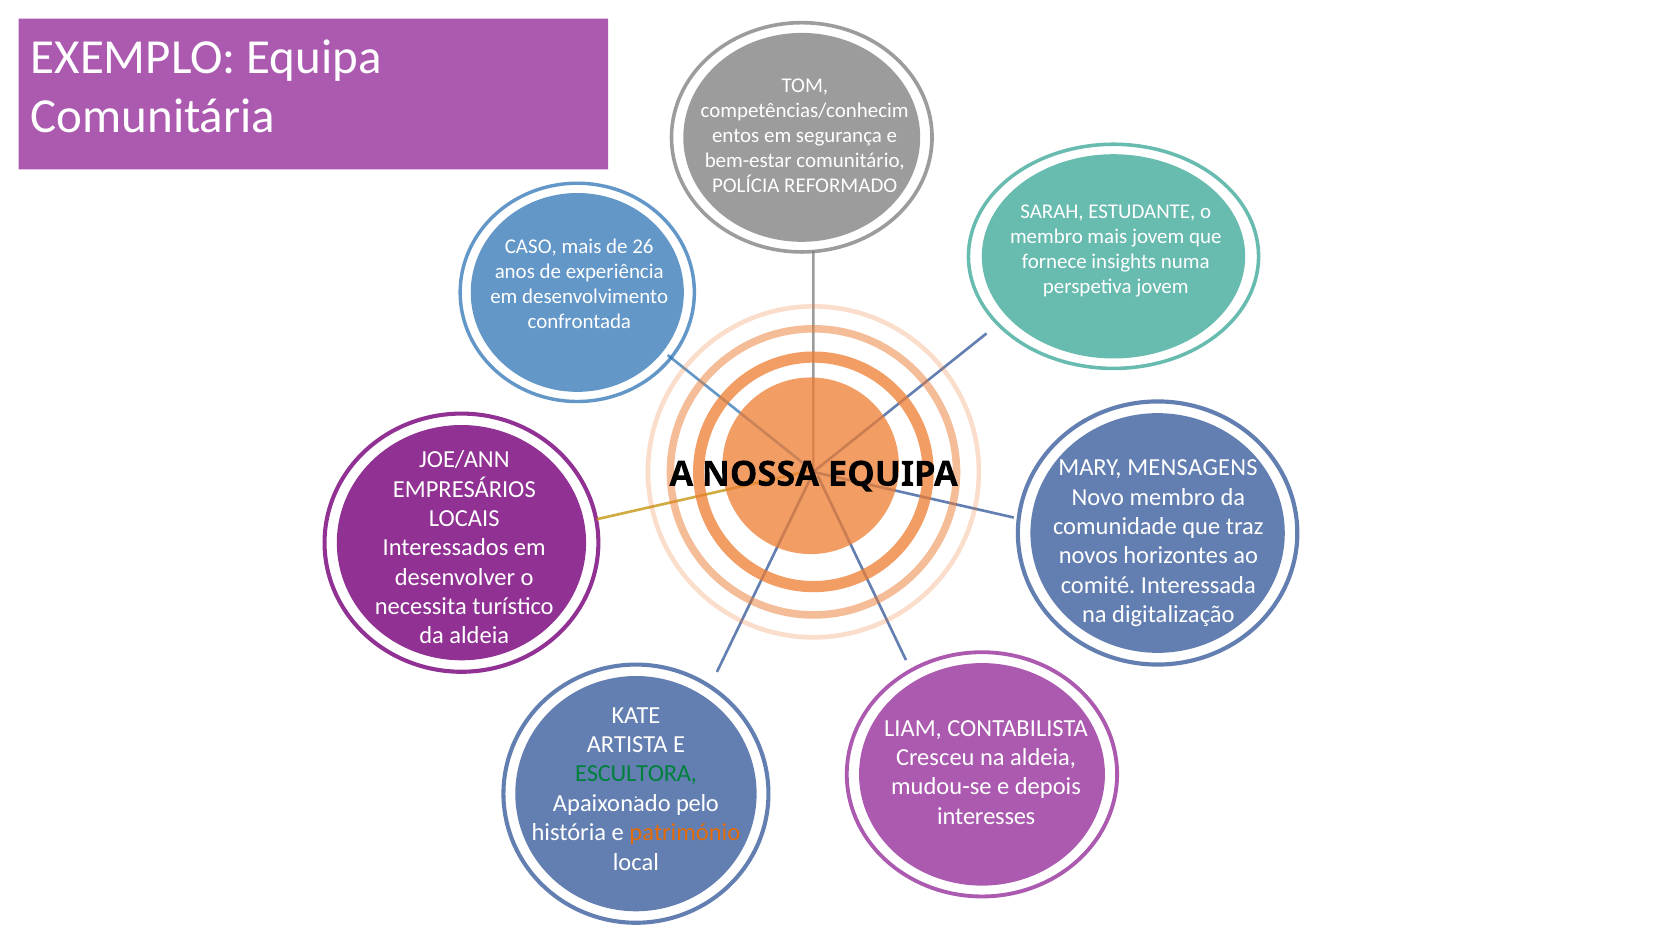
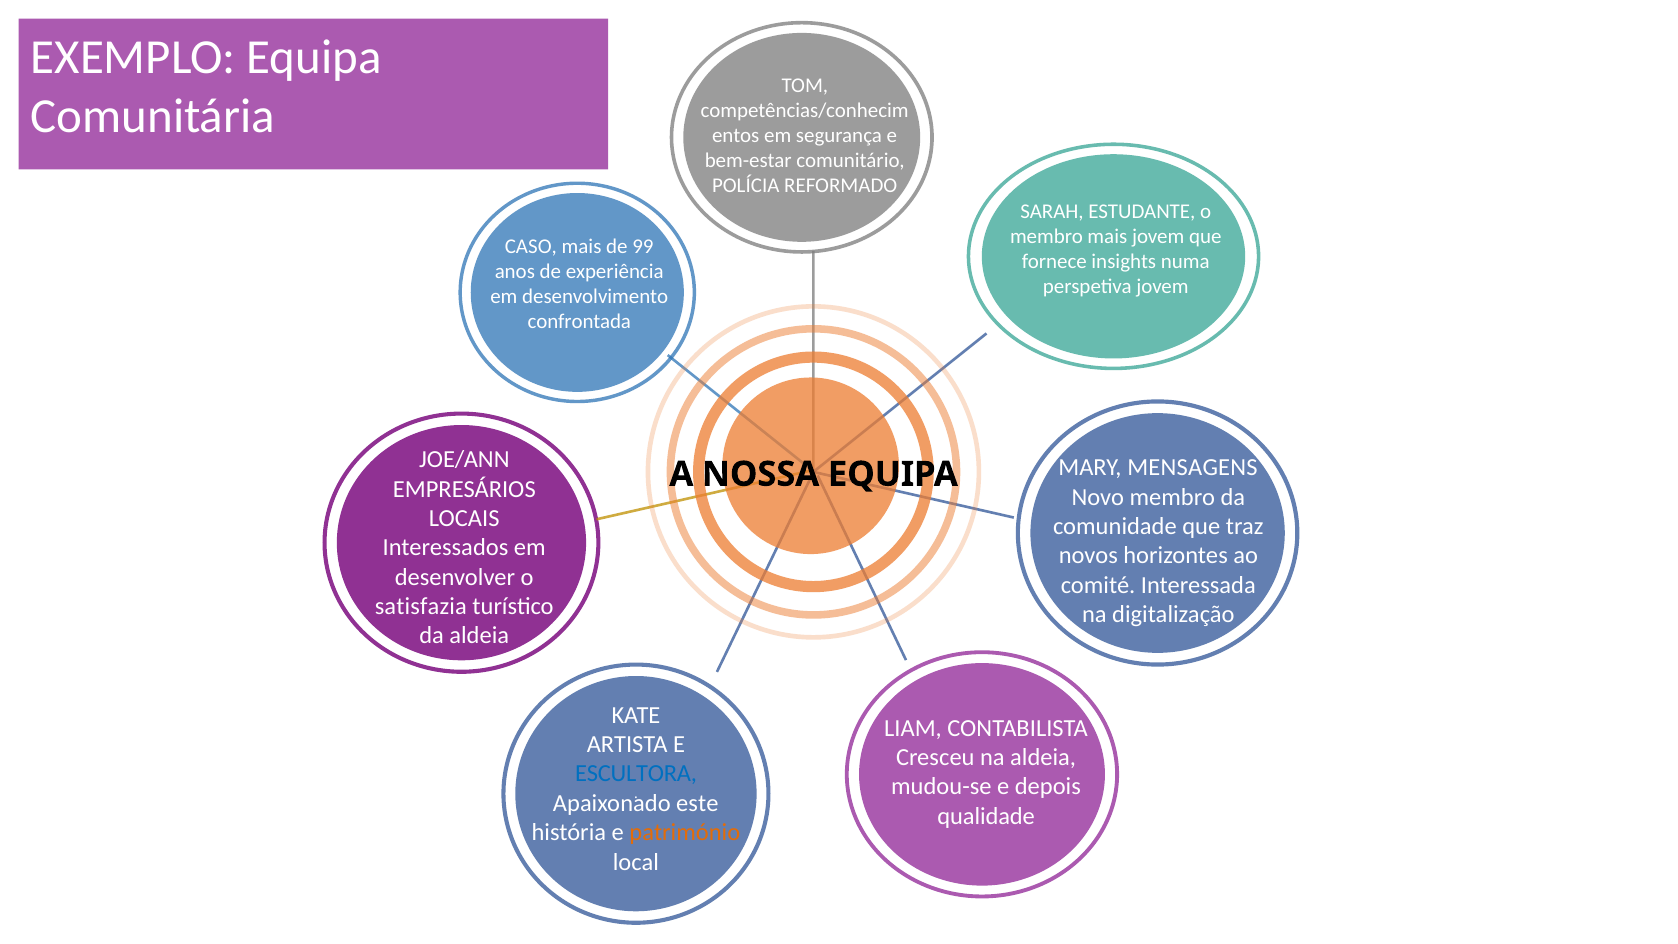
26: 26 -> 99 (643, 246)
necessita: necessita -> satisfazia (421, 606)
ESCULTORA colour: green -> blue (636, 774)
pelo: pelo -> este (697, 803)
interesses: interesses -> qualidade (986, 816)
